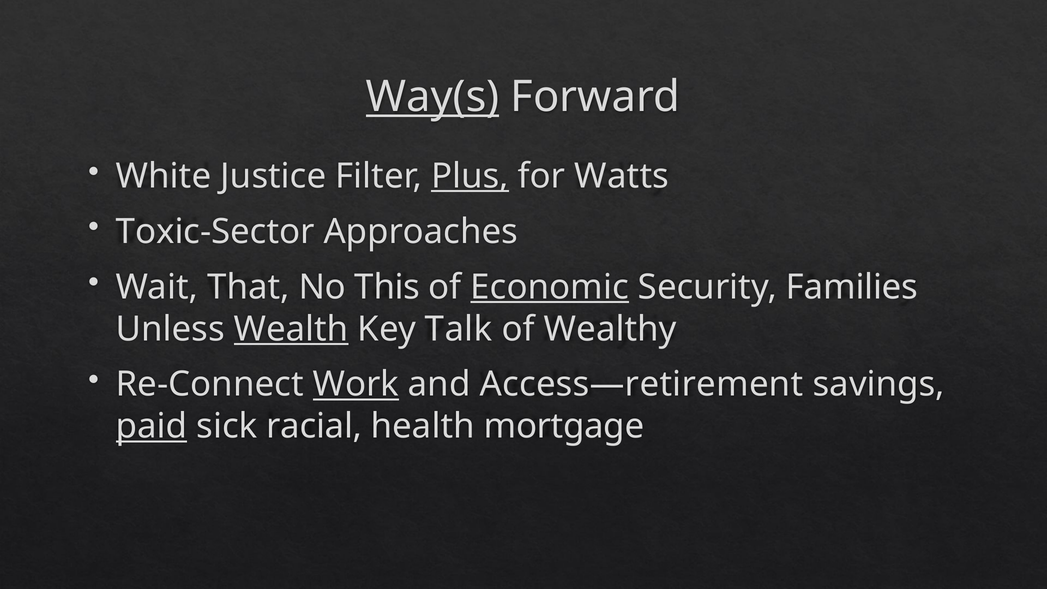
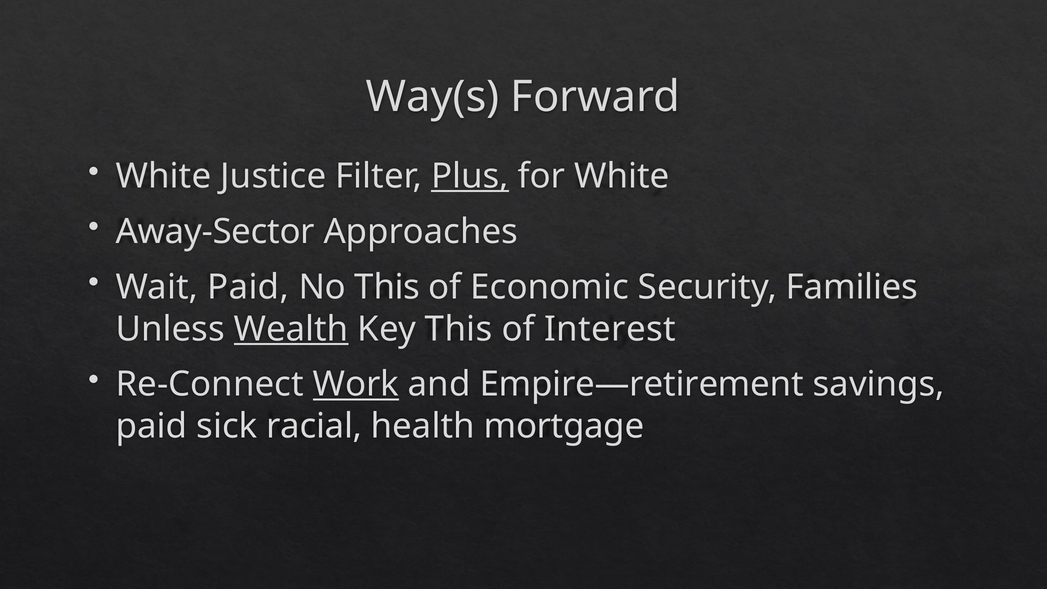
Way(s underline: present -> none (433, 97)
for Watts: Watts -> White (622, 176)
Toxic-Sector: Toxic-Sector -> Away-Sector (215, 232)
Wait That: That -> Paid (248, 287)
Economic underline: present -> none (550, 287)
Key Talk: Talk -> This (459, 329)
Wealthy: Wealthy -> Interest (610, 329)
Access—retirement: Access—retirement -> Empire—retirement (642, 384)
paid underline: present -> none (152, 426)
